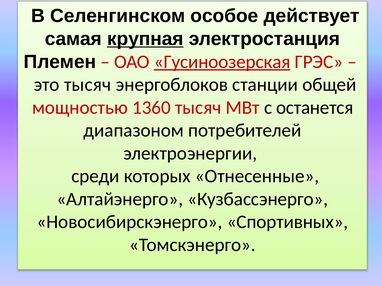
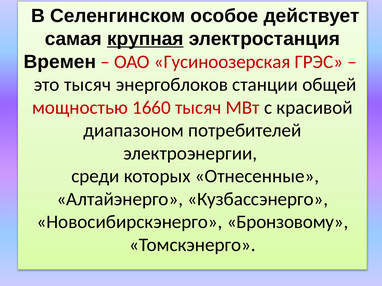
Племен: Племен -> Времен (60, 62)
Гусиноозерская underline: present -> none (222, 62)
1360: 1360 -> 1660 (151, 108)
останется: останется -> красивой (315, 108)
Спортивных: Спортивных -> Бронзовому (288, 222)
